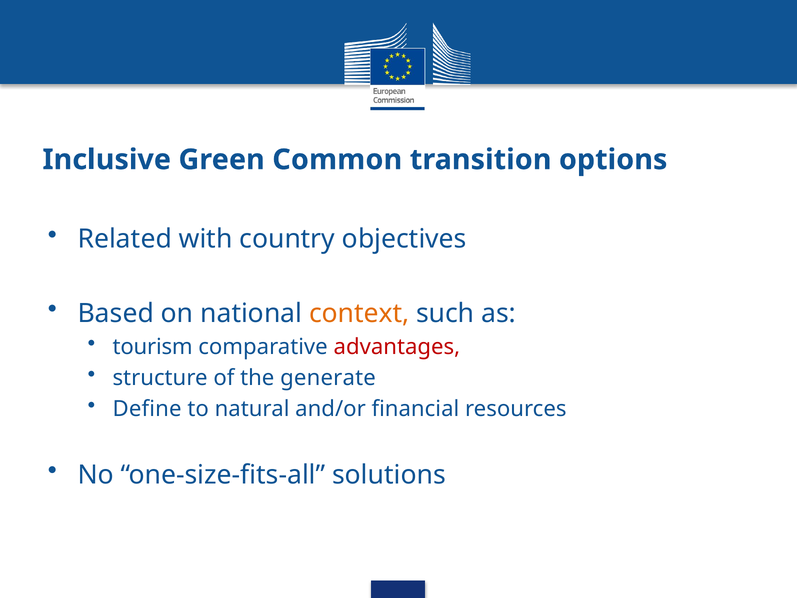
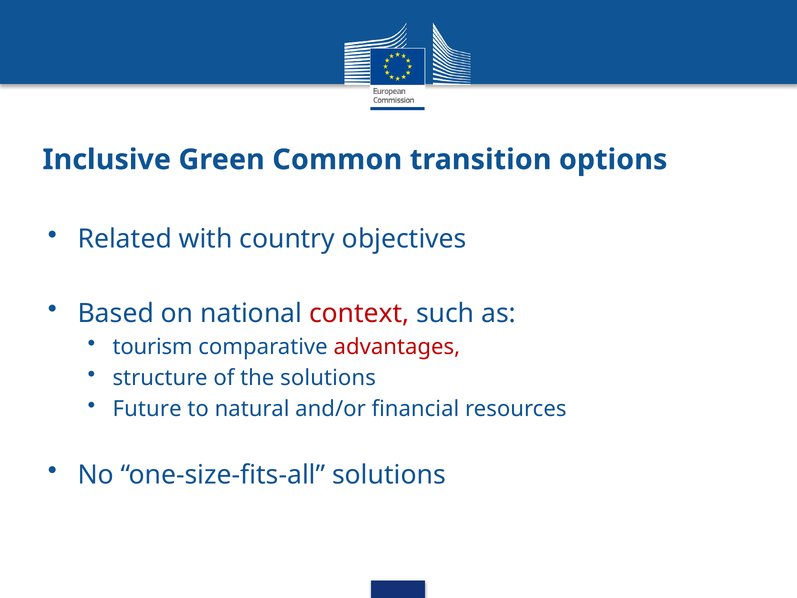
context colour: orange -> red (359, 313)
the generate: generate -> solutions (328, 378)
Define: Define -> Future (147, 409)
